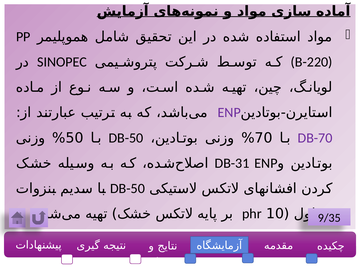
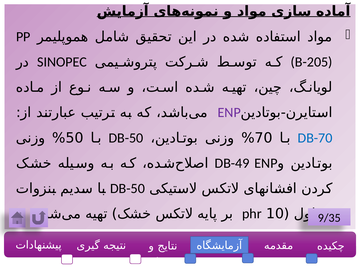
B-220: B-220 -> B-205 (312, 62)
DB-70 colour: purple -> blue (315, 138)
DB-31: DB-31 -> DB-49 (232, 163)
